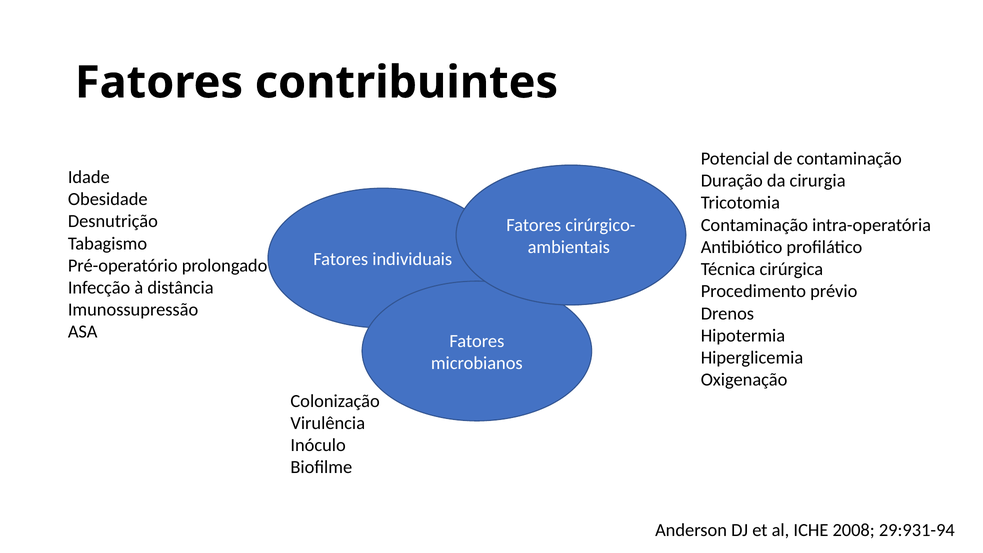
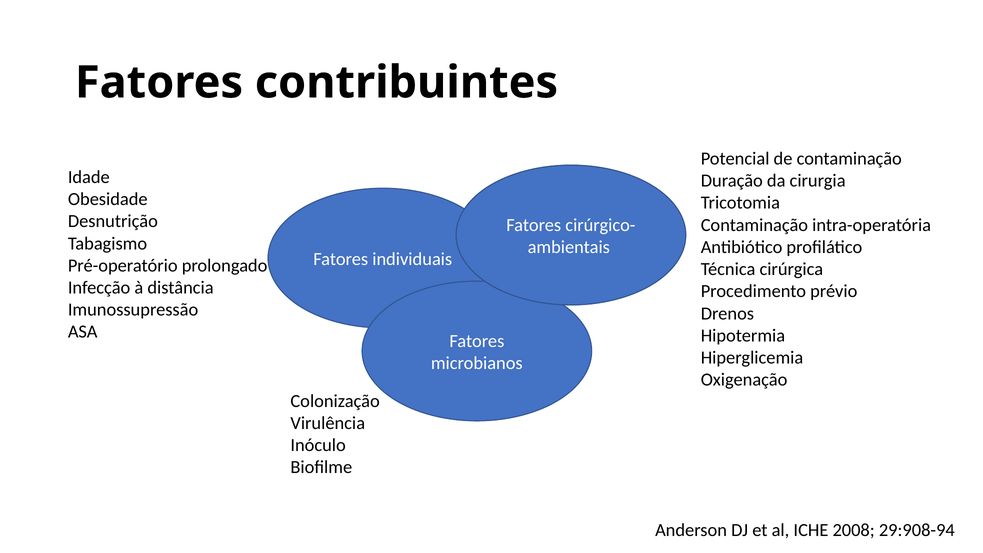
29:931-94: 29:931-94 -> 29:908-94 (917, 530)
